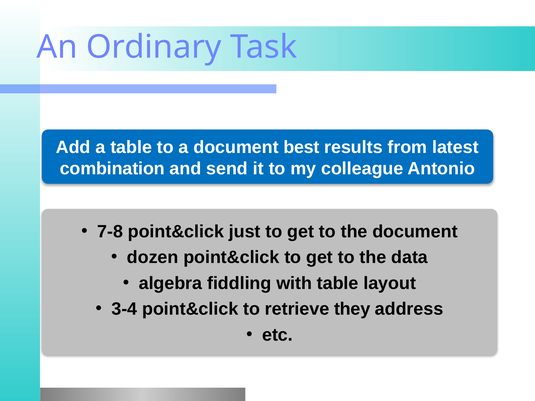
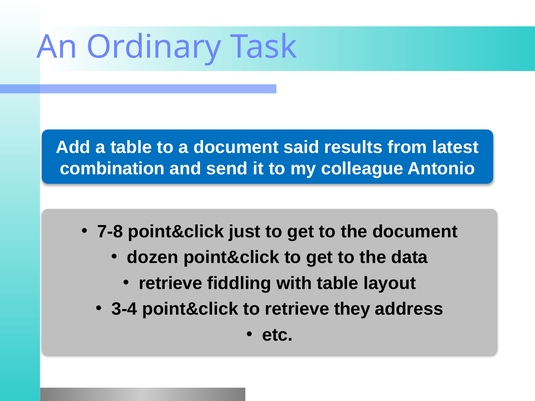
best: best -> said (301, 147)
algebra: algebra -> retrieve (171, 283)
